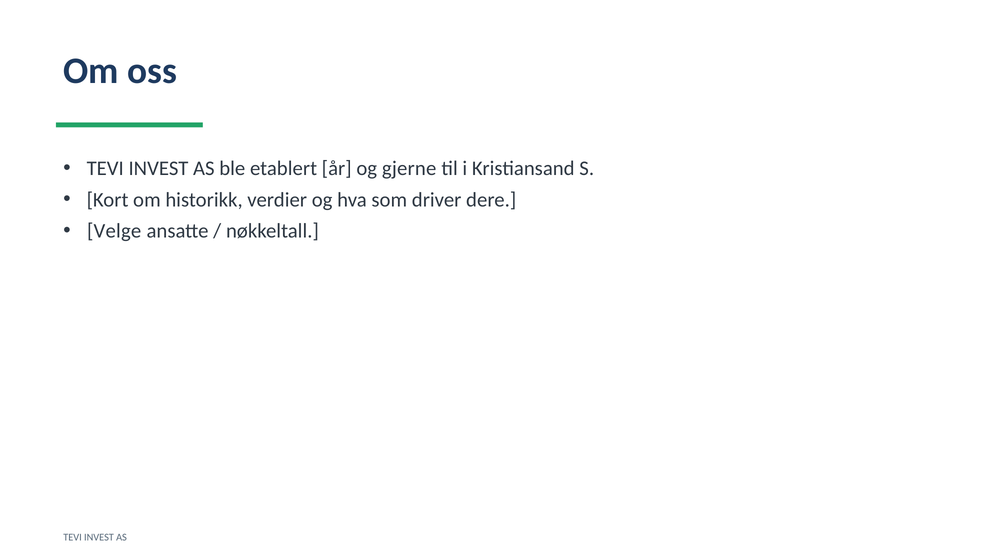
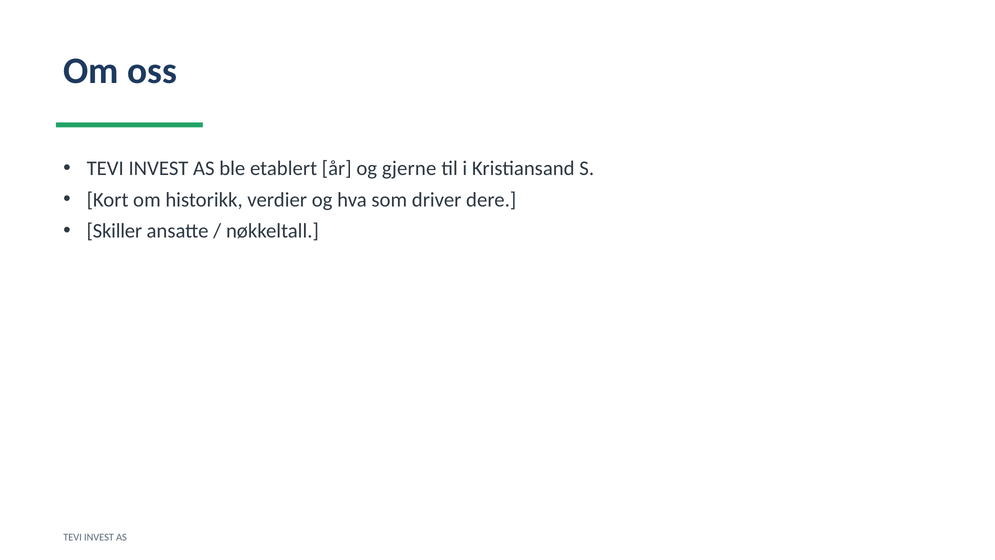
Velge: Velge -> Skiller (114, 231)
